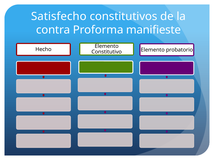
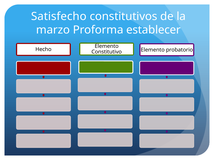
contra: contra -> marzo (53, 30)
manifieste: manifieste -> establecer (153, 30)
